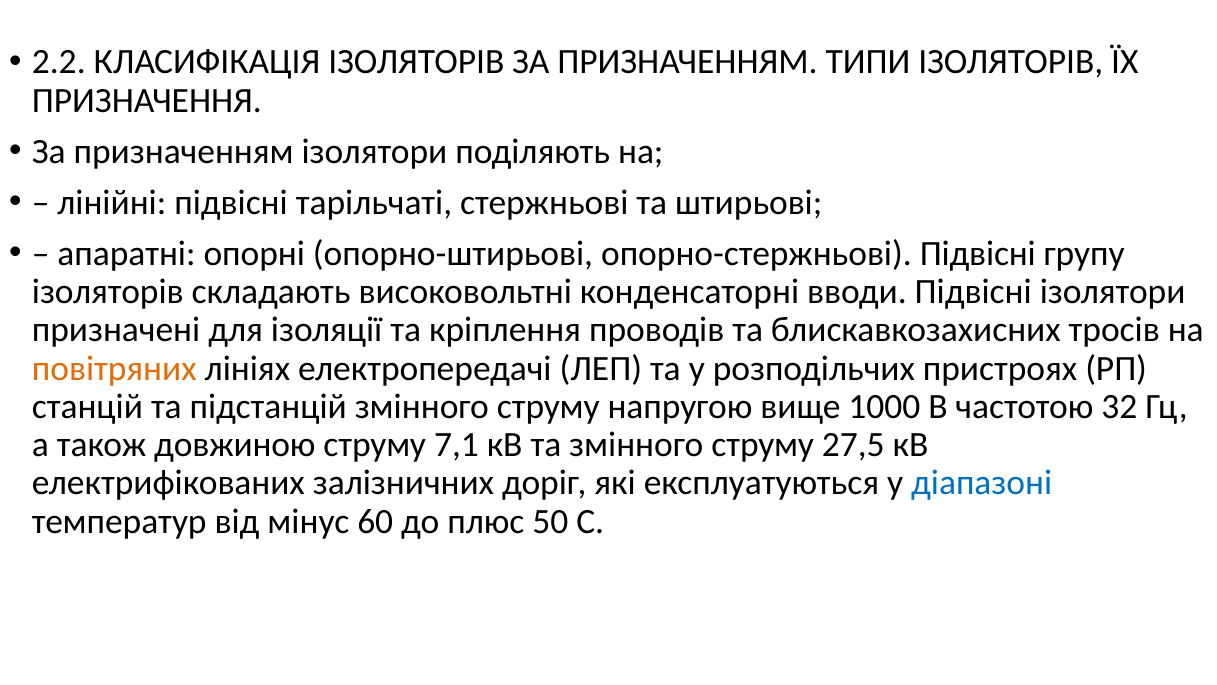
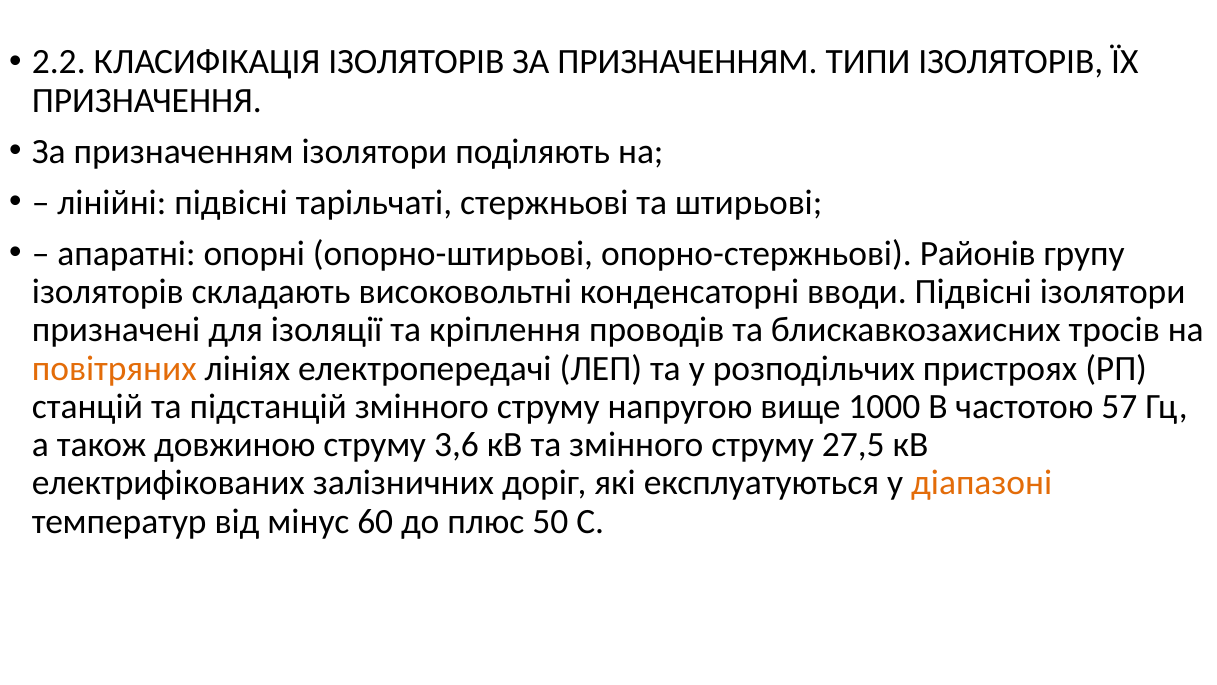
опорно-стержньові Підвісні: Підвісні -> Районів (978, 253)
32: 32 -> 57 (1119, 406)
7,1: 7,1 -> 3,6 (456, 445)
діапазоні colour: blue -> orange (982, 483)
